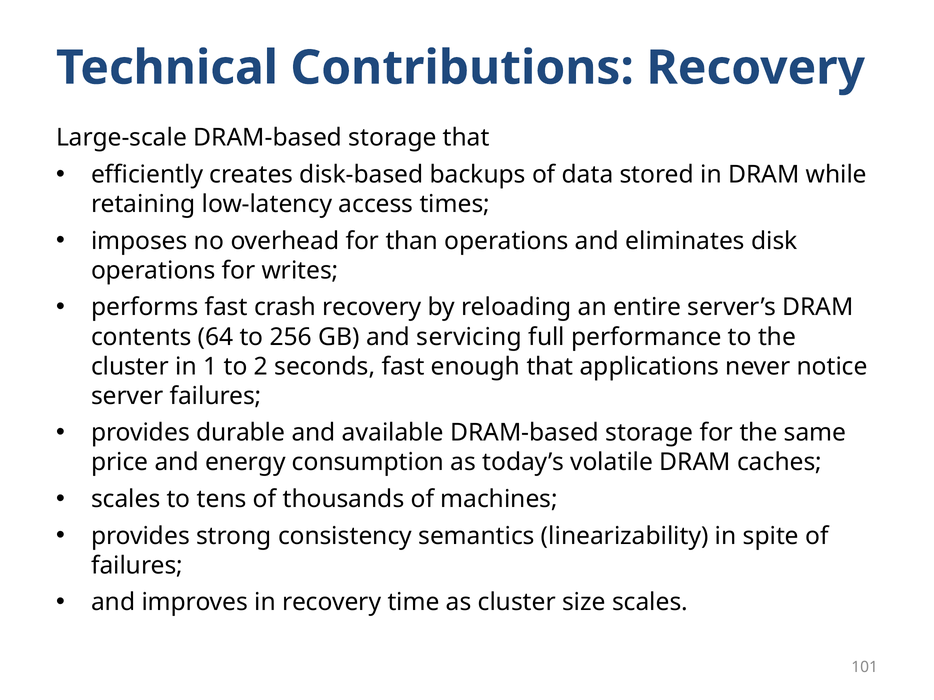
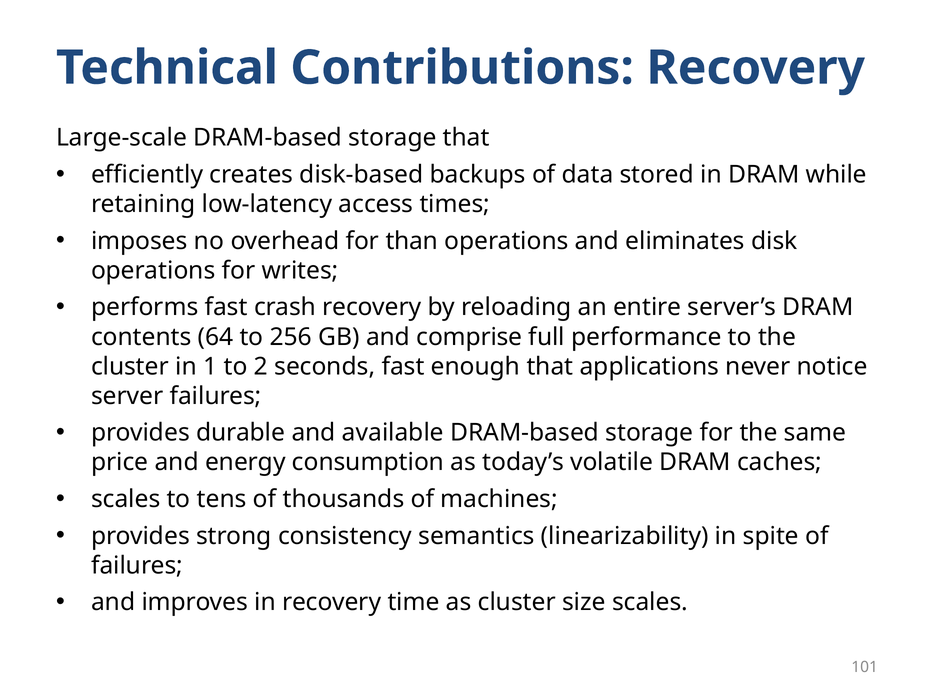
servicing: servicing -> comprise (469, 337)
